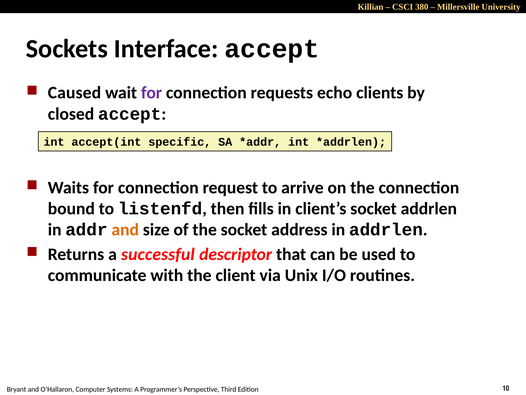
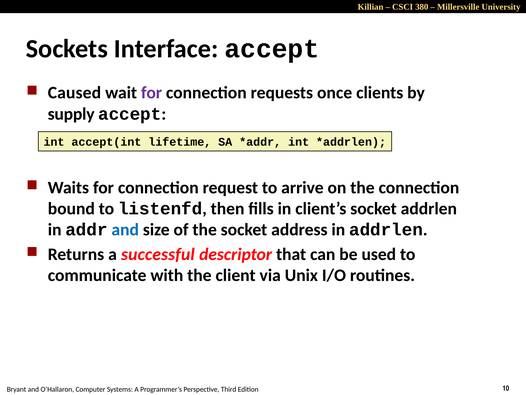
echo: echo -> once (335, 93)
closed: closed -> supply (71, 114)
specific: specific -> lifetime (180, 142)
and colour: orange -> blue (125, 229)
